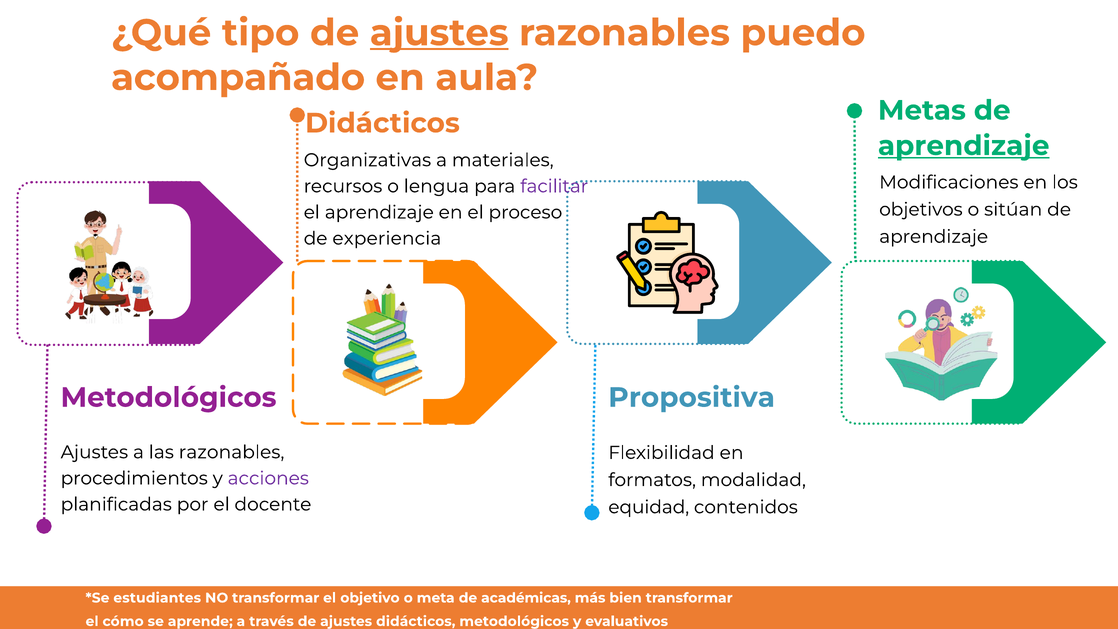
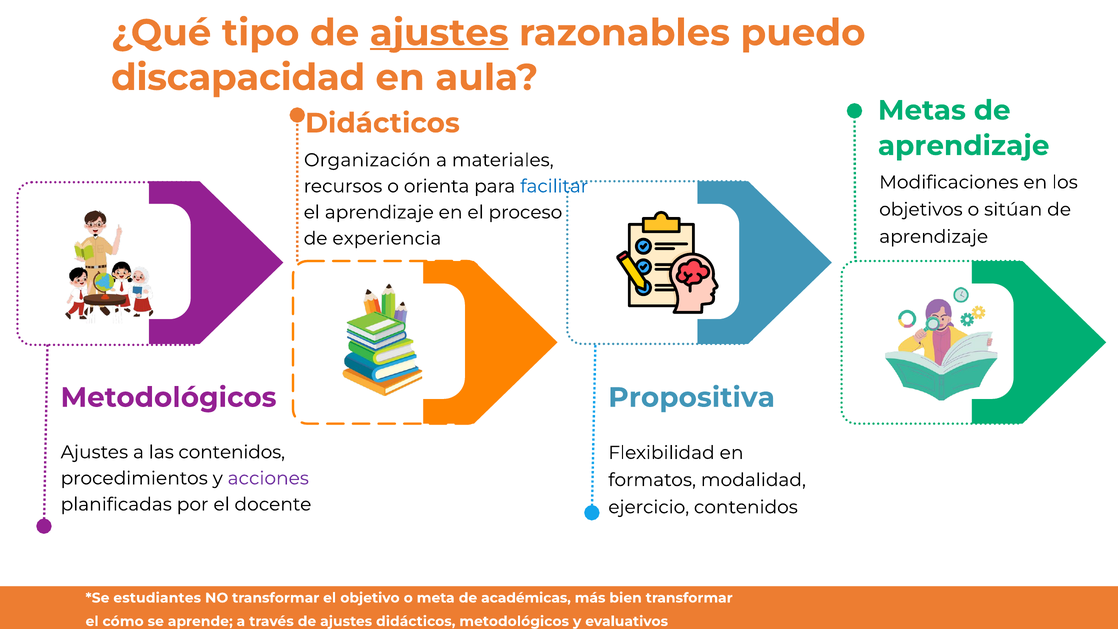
acompañado: acompañado -> discapacidad (238, 78)
aprendizaje underline: present -> none (964, 146)
Organizativas: Organizativas -> Organización (367, 160)
lengua: lengua -> orienta (437, 186)
facilitar colour: purple -> blue (554, 186)
las razonables: razonables -> contenidos (232, 452)
equidad: equidad -> ejercicio (649, 507)
